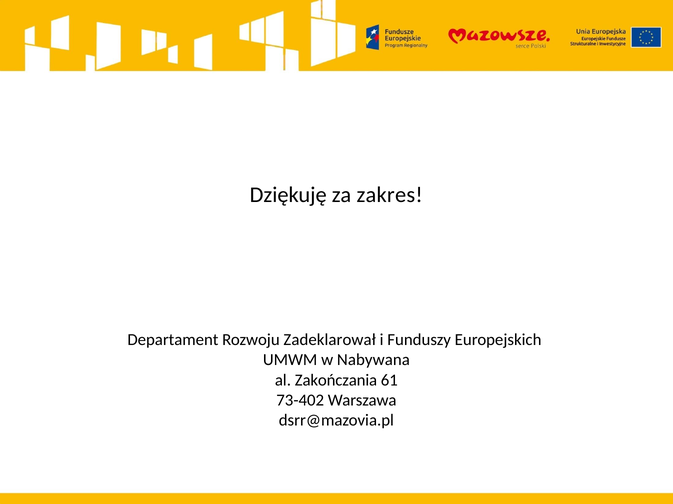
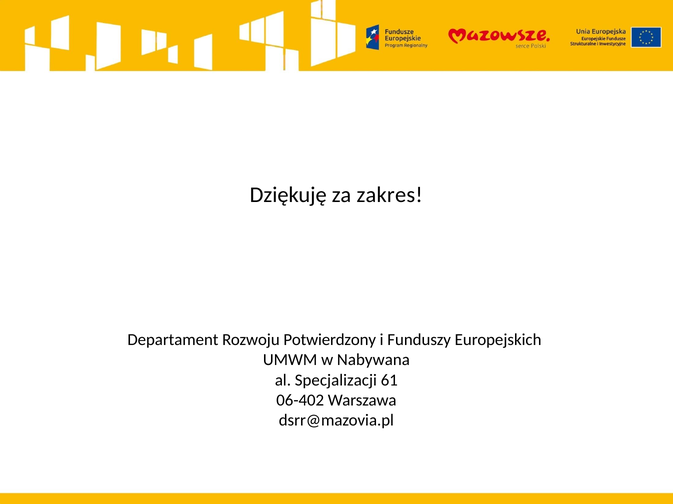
Zadeklarował: Zadeklarował -> Potwierdzony (330, 340)
Zakończania: Zakończania -> Specjalizacji (336, 381)
73-402: 73-402 -> 06-402 (300, 401)
